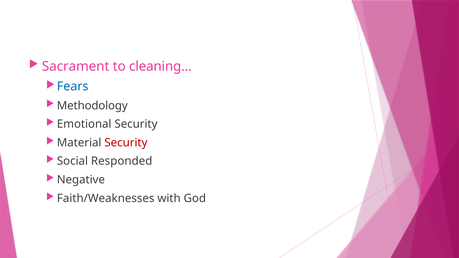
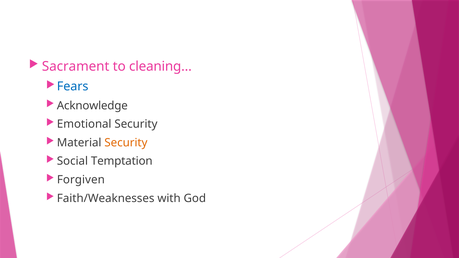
Methodology: Methodology -> Acknowledge (92, 106)
Security colour: red -> orange (126, 143)
Responded: Responded -> Temptation (122, 161)
Negative: Negative -> Forgiven (81, 180)
